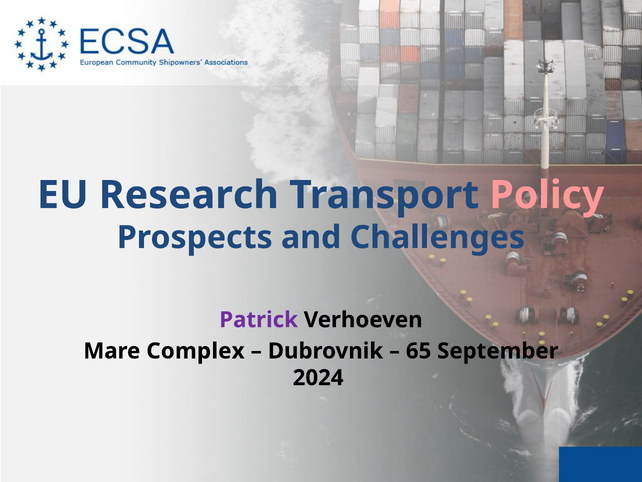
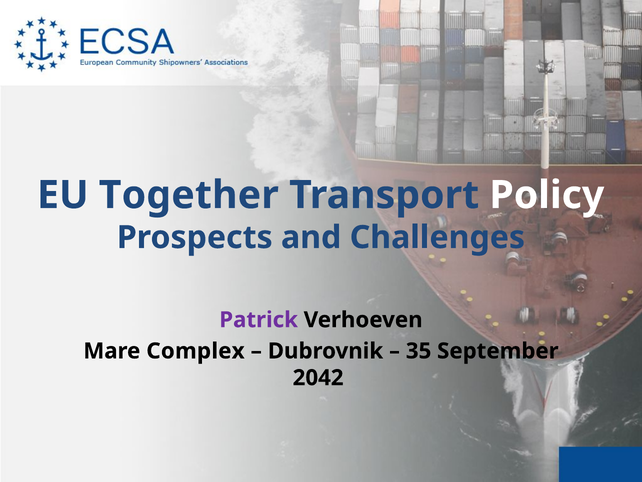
Research: Research -> Together (189, 195)
Policy colour: pink -> white (547, 195)
65: 65 -> 35 (419, 351)
2024: 2024 -> 2042 (318, 377)
